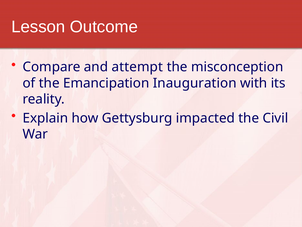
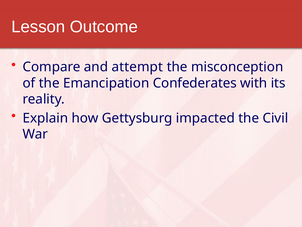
Inauguration: Inauguration -> Confederates (195, 83)
